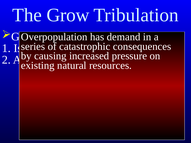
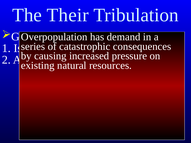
The Grow: Grow -> Their (68, 15)
